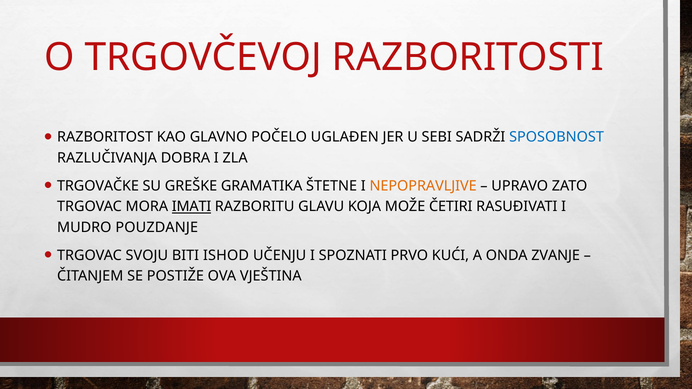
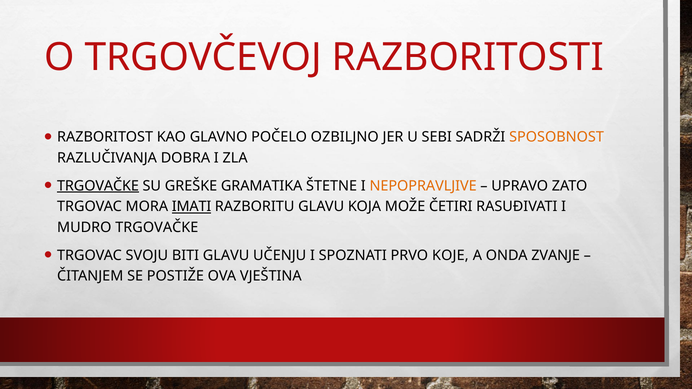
UGLAĐEN: UGLAĐEN -> OZBILJNO (345, 137)
SPOSOBNOST colour: blue -> orange (557, 137)
TRGOVAČKE underline: none -> present (98, 186)
MUDRO POUZDANJE: POUZDANJE -> TRGOVAČKE (157, 228)
BITI ISHOD: ISHOD -> GLAVU (226, 256)
KUĆI: KUĆI -> KOJE (450, 256)
